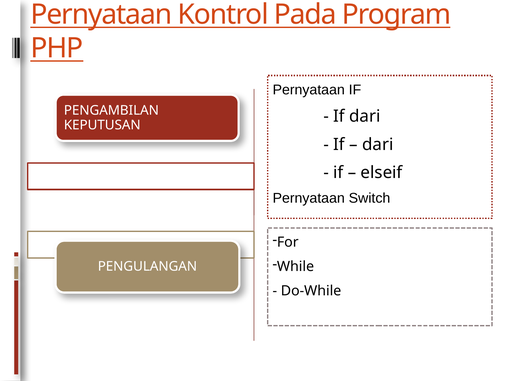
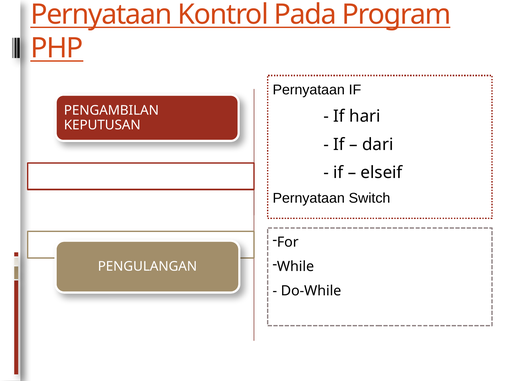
If dari: dari -> hari (365, 116)
